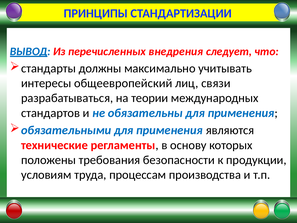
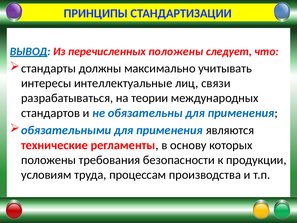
перечисленных внедрения: внедрения -> положены (176, 51)
общеевропейский: общеевропейский -> интеллектуальные (123, 83)
